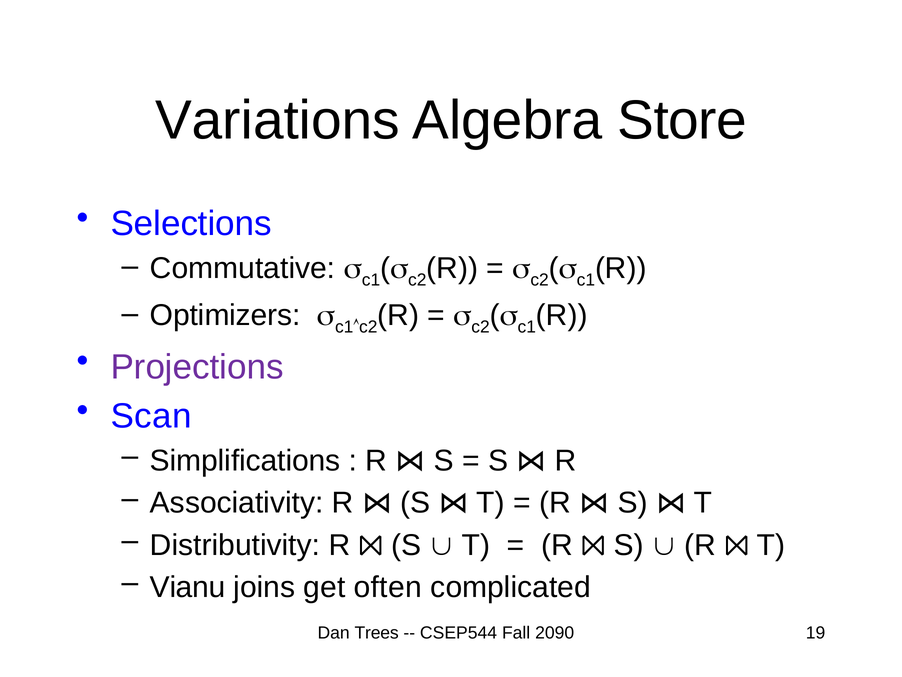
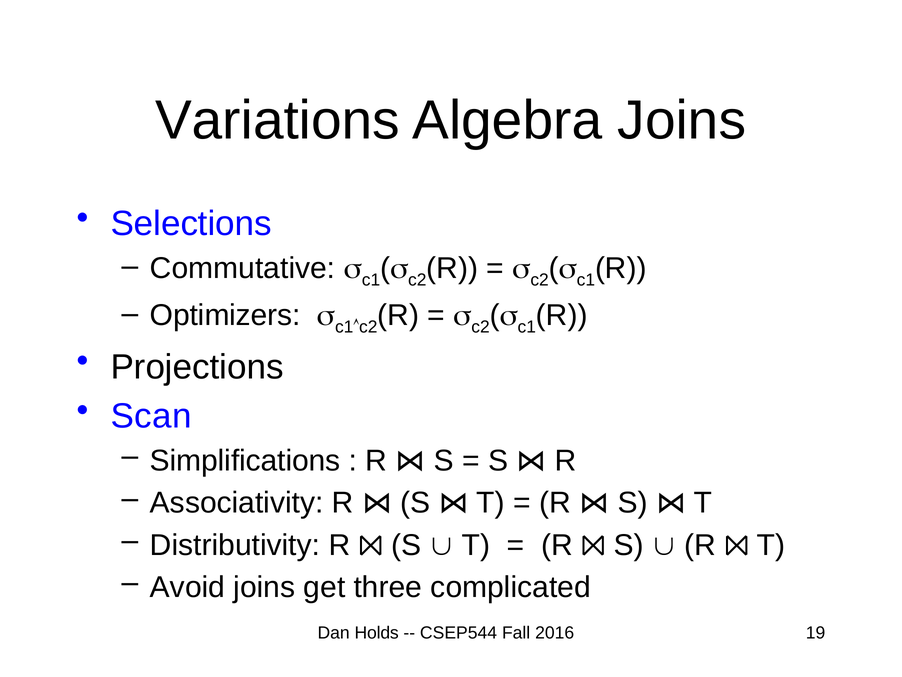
Algebra Store: Store -> Joins (682, 120)
Projections colour: purple -> black (197, 367)
Vianu: Vianu -> Avoid (188, 587)
often: often -> three (388, 587)
Trees: Trees -> Holds (377, 633)
2090: 2090 -> 2016 (555, 633)
